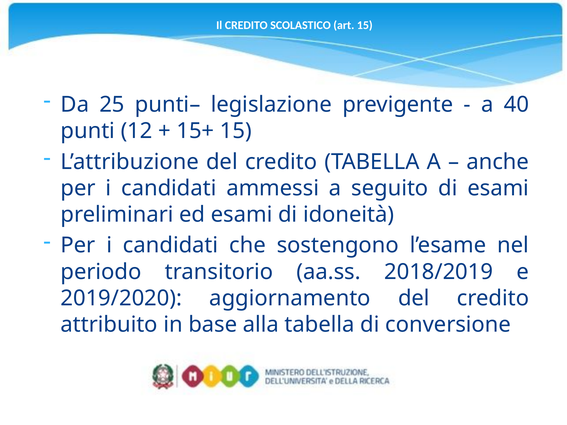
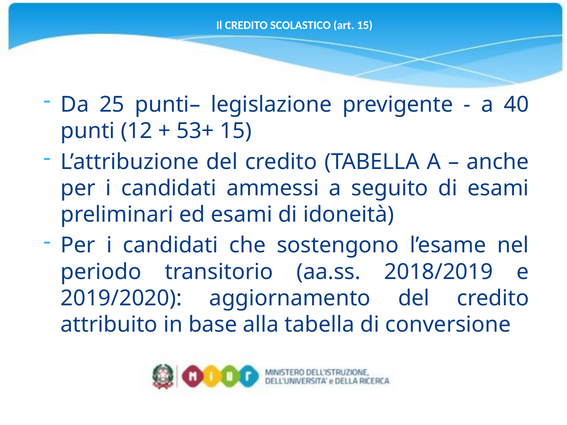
15+: 15+ -> 53+ (195, 131)
